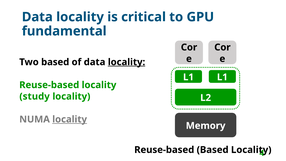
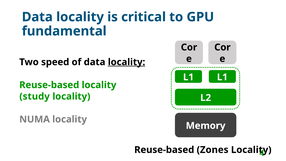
Two based: based -> speed (55, 62)
locality underline: present -> none (70, 119)
Reuse-based Based: Based -> Zones (213, 150)
